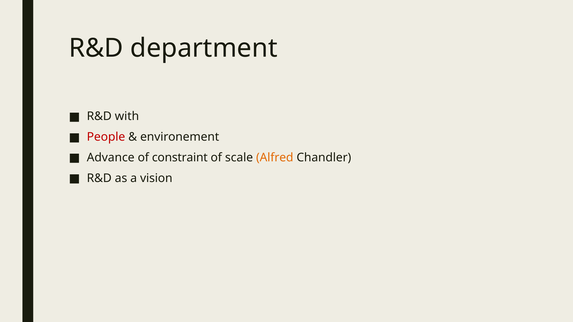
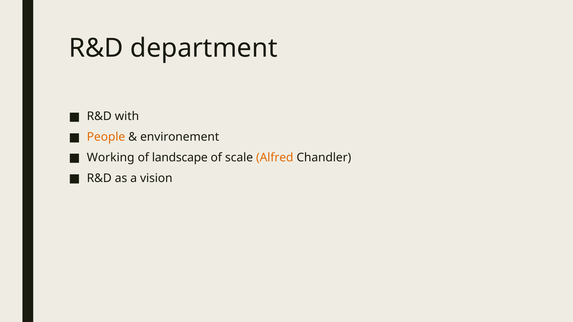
People colour: red -> orange (106, 137)
Advance: Advance -> Working (111, 158)
constraint: constraint -> landscape (180, 158)
